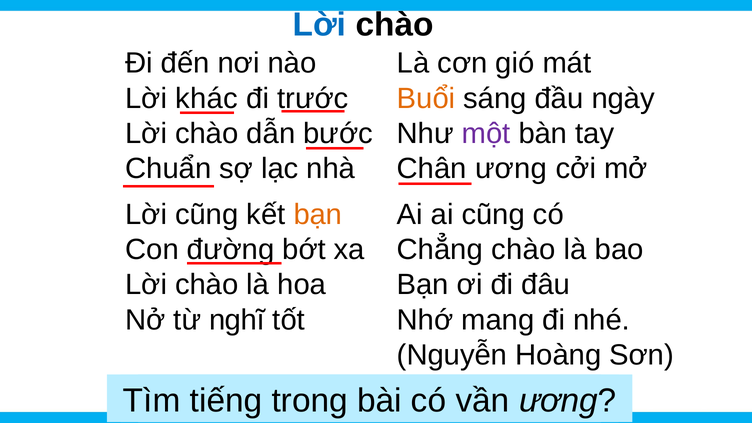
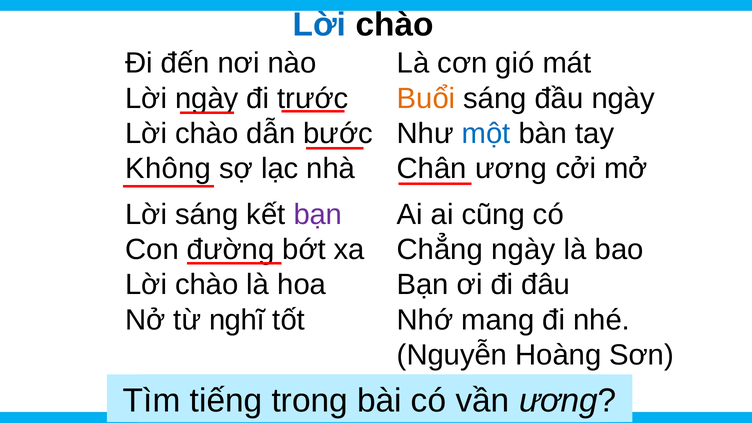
Lời khác: khác -> ngày (207, 98)
một colour: purple -> blue (486, 133)
Chuẩn: Chuẩn -> Không (168, 169)
Lời cũng: cũng -> sáng (207, 215)
bạn colour: orange -> purple (318, 215)
Chẳng chào: chào -> ngày (523, 250)
